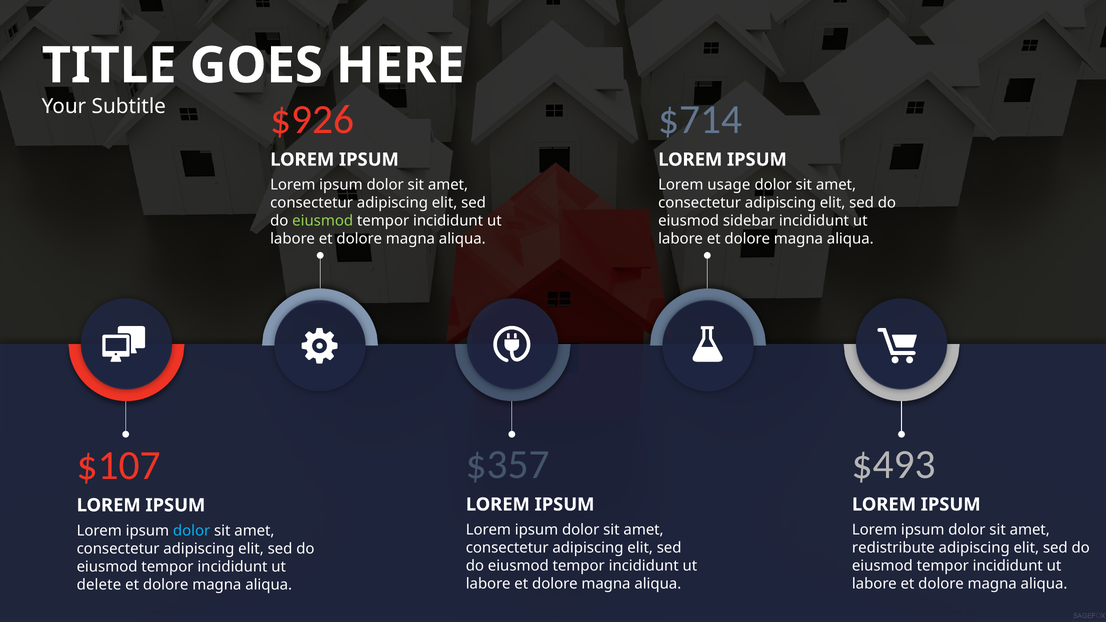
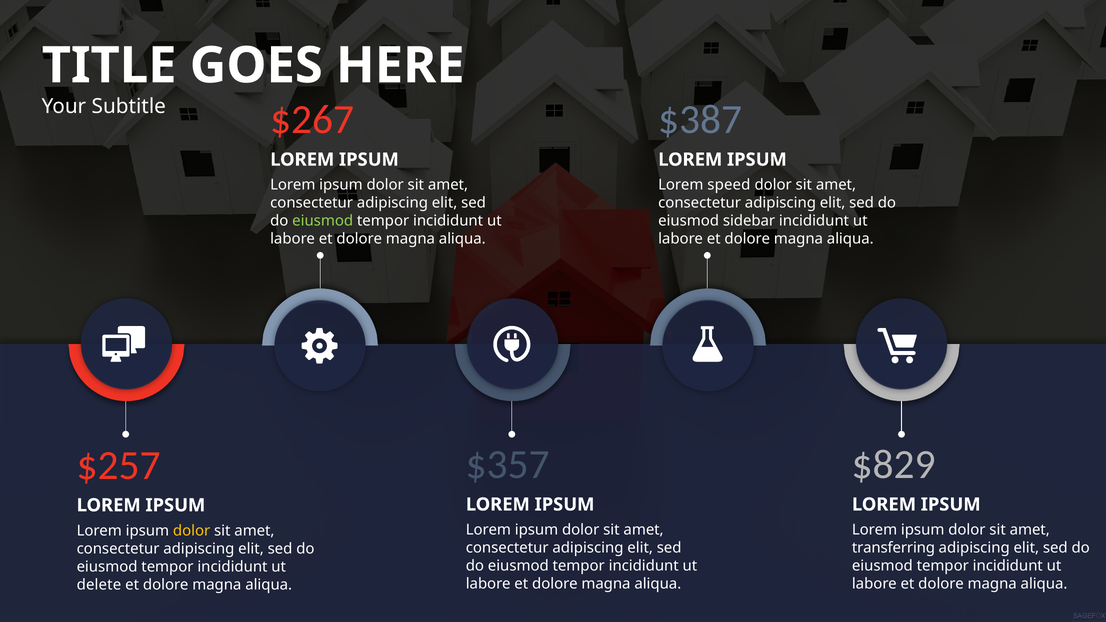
$926: $926 -> $267 (312, 120)
$714: $714 -> $387 (700, 120)
usage: usage -> speed (729, 185)
$493: $493 -> $829 (894, 465)
$107: $107 -> $257 (119, 466)
dolor colour: light blue -> yellow (192, 531)
redistribute: redistribute -> transferring (893, 548)
